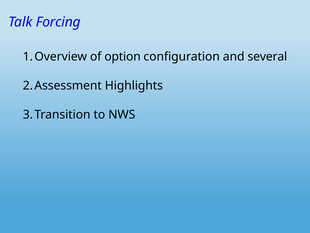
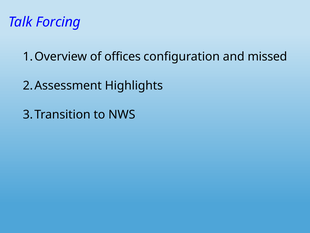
option: option -> offices (123, 56)
several: several -> missed (267, 56)
